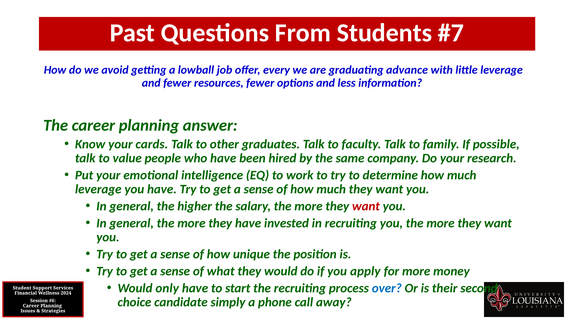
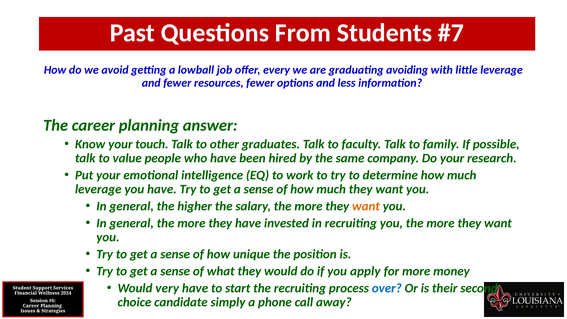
advance: advance -> avoiding (407, 70)
cards: cards -> touch (152, 144)
want colour: red -> orange (366, 206)
only: only -> very (167, 288)
